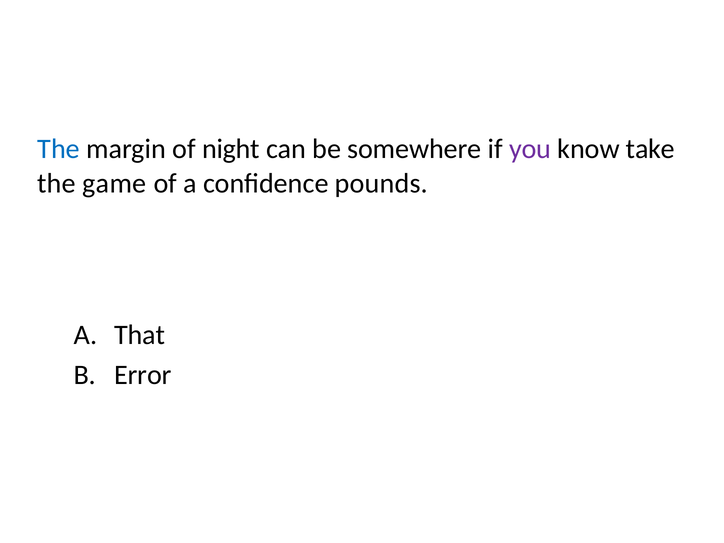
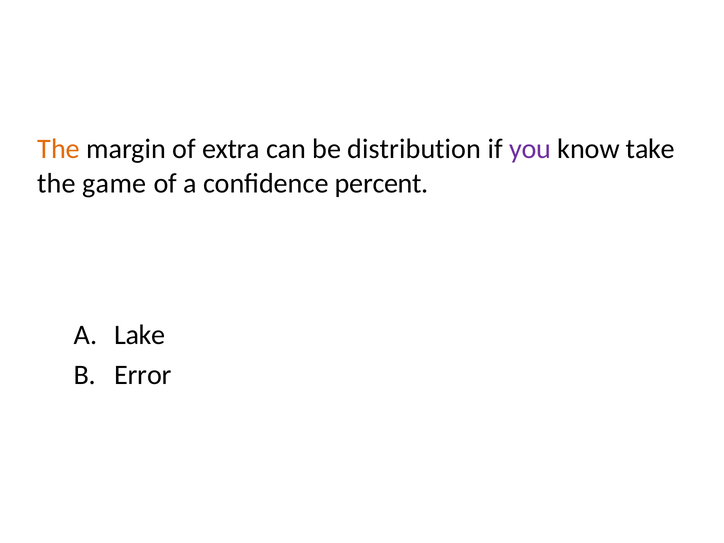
The colour: blue -> orange (59, 149)
night: night -> extra (231, 149)
somewhere: somewhere -> distribution (414, 149)
pounds: pounds -> percent (382, 183)
That: That -> Lake (140, 335)
